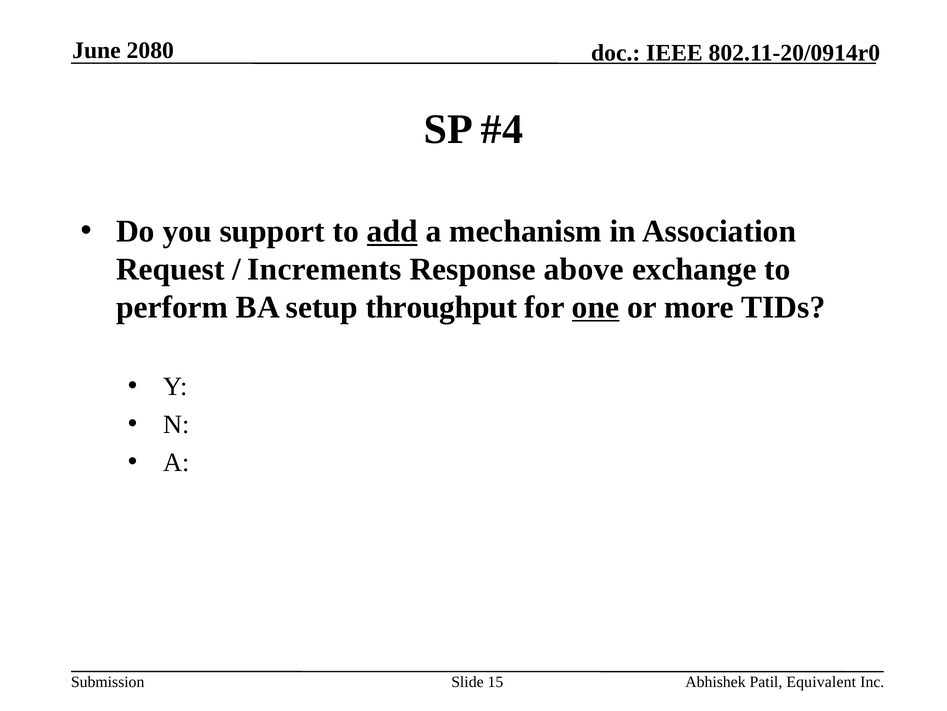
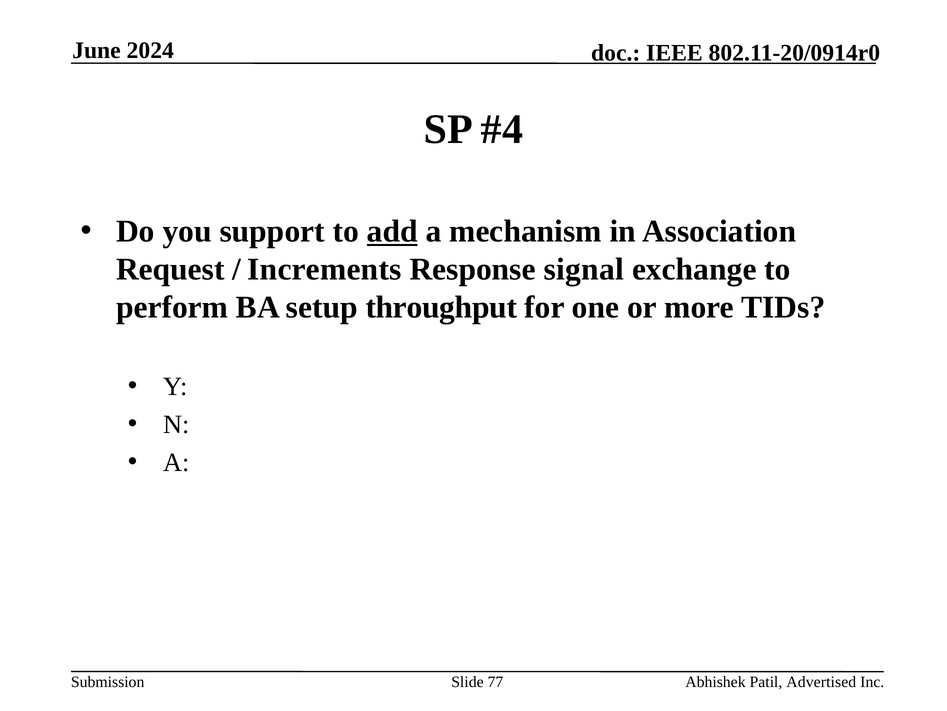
2080: 2080 -> 2024 (150, 50)
above: above -> signal (584, 269)
one underline: present -> none (596, 307)
15: 15 -> 77 (495, 681)
Equivalent: Equivalent -> Advertised (821, 681)
